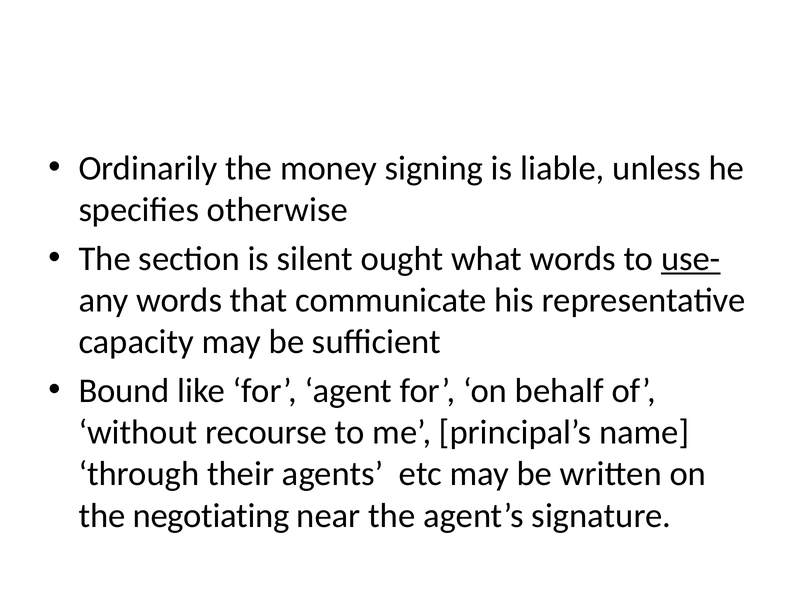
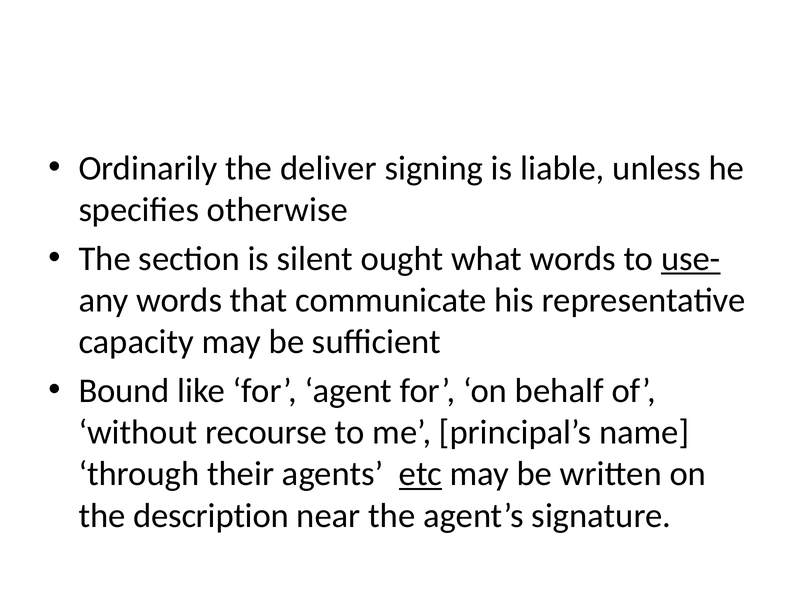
money: money -> deliver (328, 168)
etc underline: none -> present (420, 474)
negotiating: negotiating -> description (211, 515)
